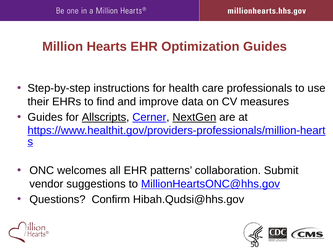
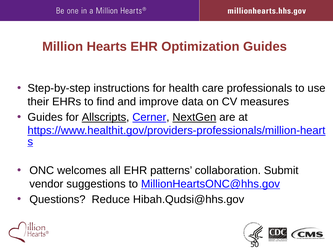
Confirm: Confirm -> Reduce (111, 199)
